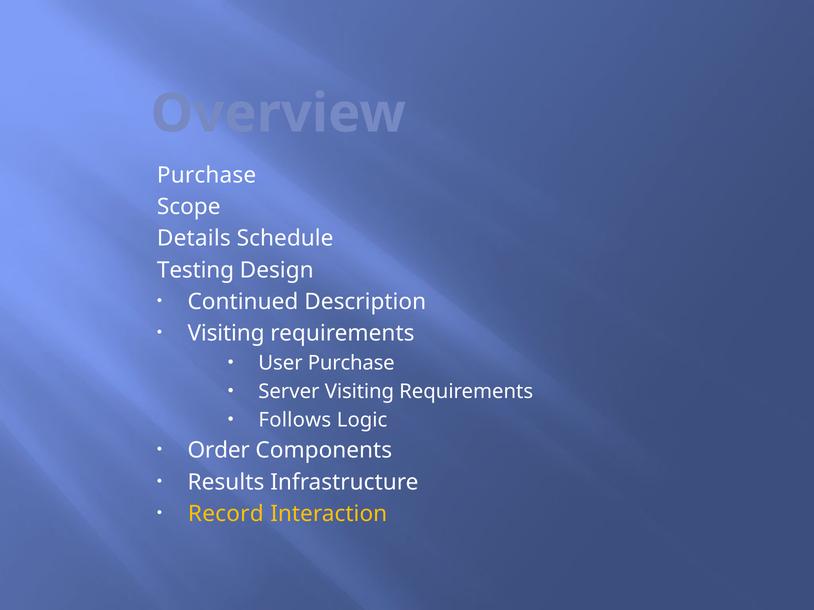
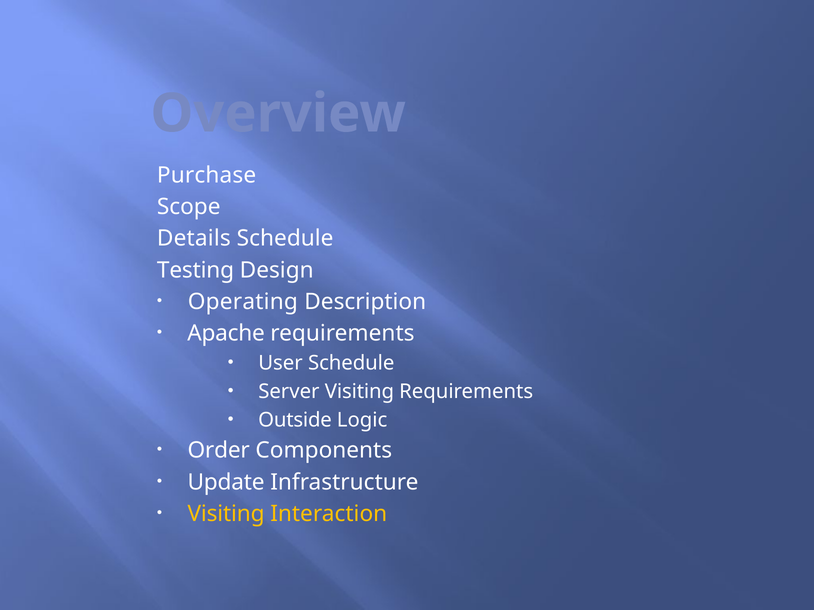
Continued: Continued -> Operating (243, 302)
Visiting: Visiting -> Apache (226, 334)
User Purchase: Purchase -> Schedule (351, 363)
Follows: Follows -> Outside (295, 420)
Results: Results -> Update (226, 483)
Record: Record -> Visiting (226, 514)
